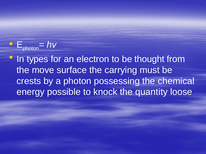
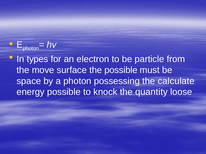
thought: thought -> particle (149, 59)
the carrying: carrying -> possible (121, 70)
crests: crests -> space (29, 81)
chemical: chemical -> calculate (176, 81)
